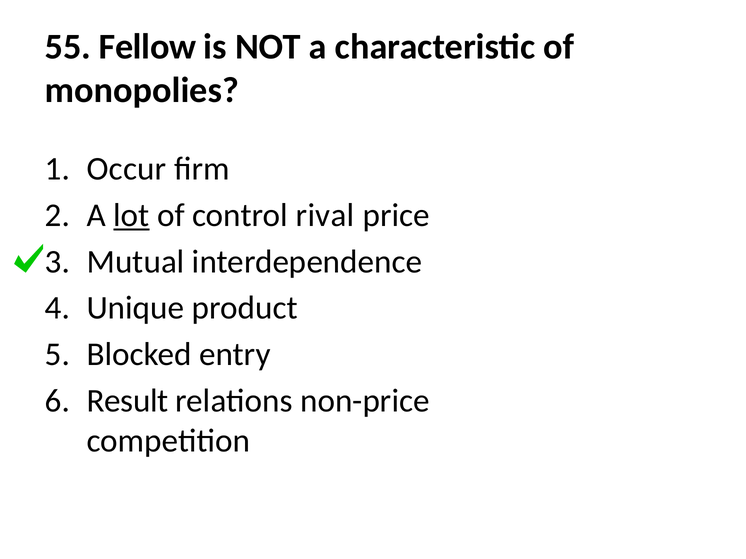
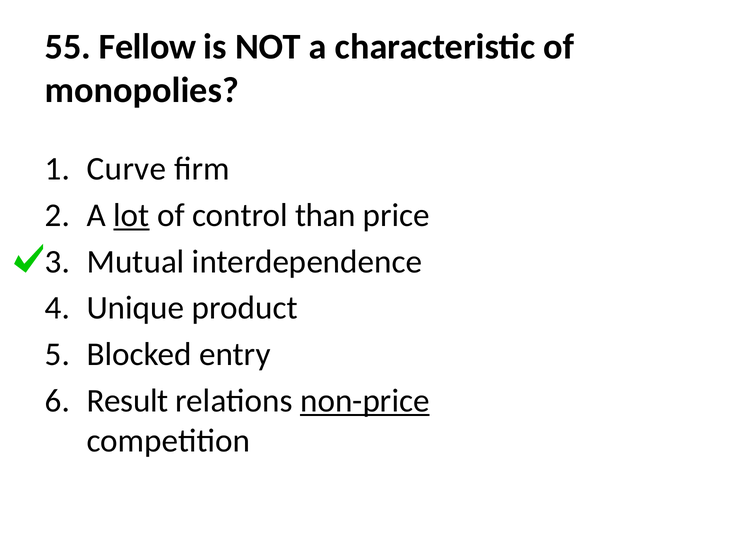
Occur: Occur -> Curve (127, 169)
rival: rival -> than (325, 215)
non-price underline: none -> present (365, 401)
